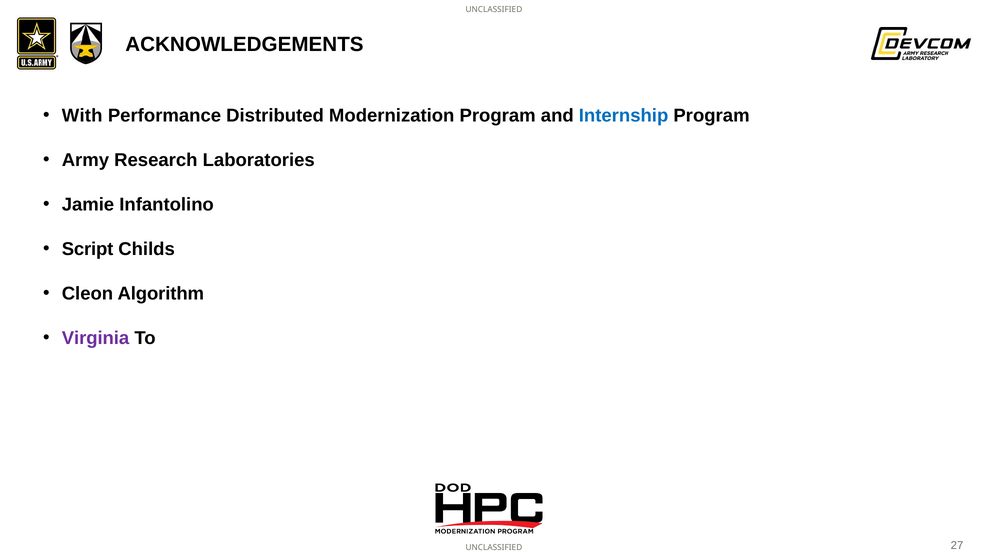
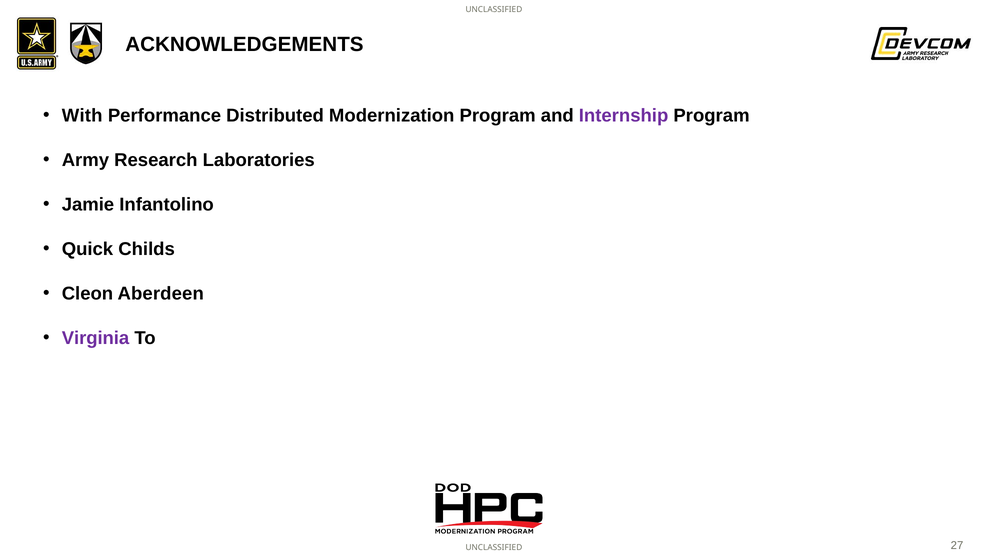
Internship colour: blue -> purple (624, 116)
Script: Script -> Quick (87, 249)
Algorithm: Algorithm -> Aberdeen (161, 293)
